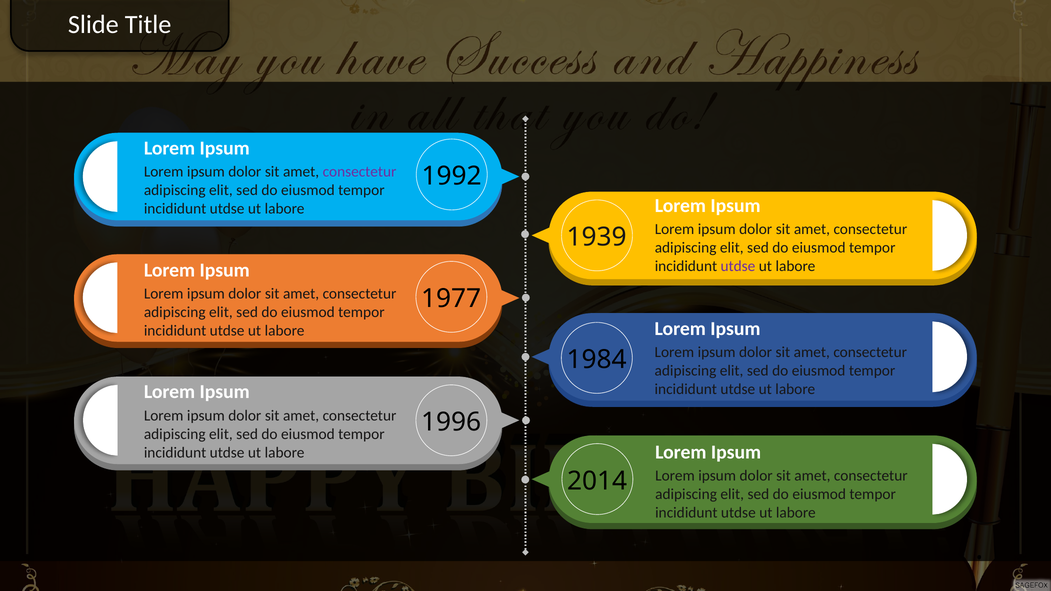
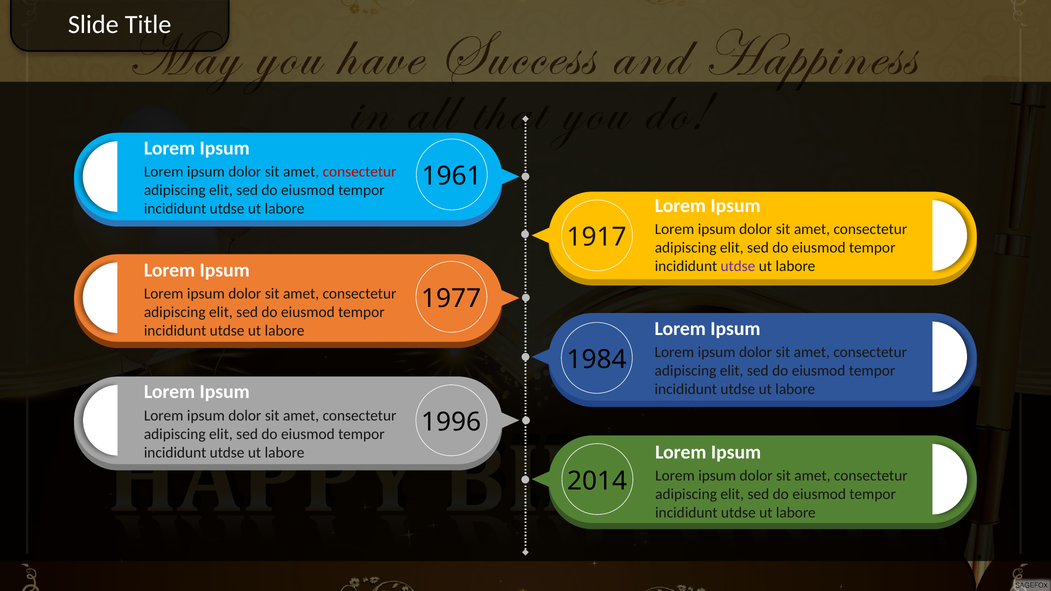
consectetur colour: purple -> red (360, 172)
1992: 1992 -> 1961 (452, 176)
1939: 1939 -> 1917 (597, 237)
